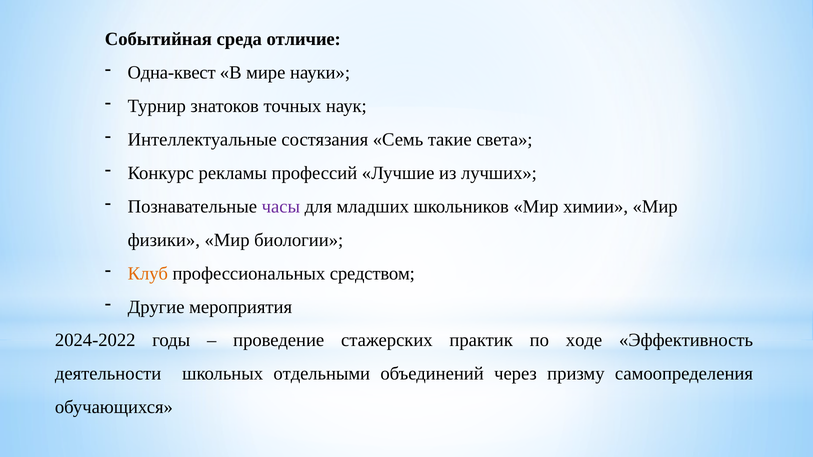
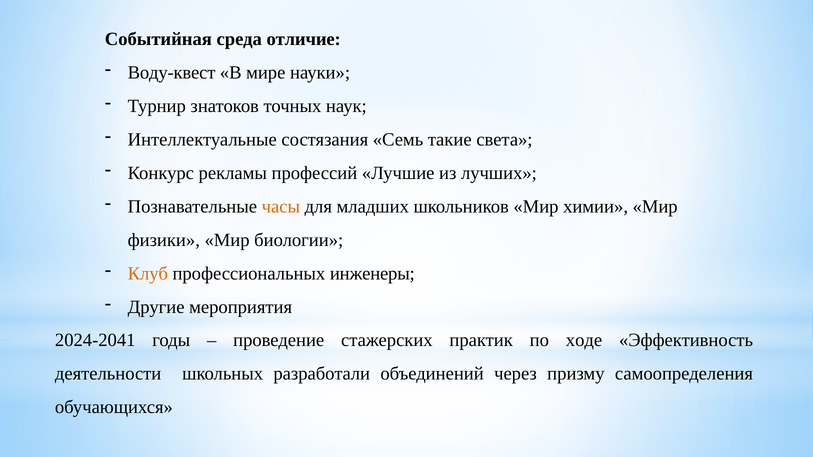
Одна-квест: Одна-квест -> Воду-квест (172, 73)
часы colour: purple -> orange (281, 207)
средством: средством -> инженеры (372, 274)
2024-2022: 2024-2022 -> 2024-2041 (95, 341)
отдельными: отдельными -> разработали (322, 374)
